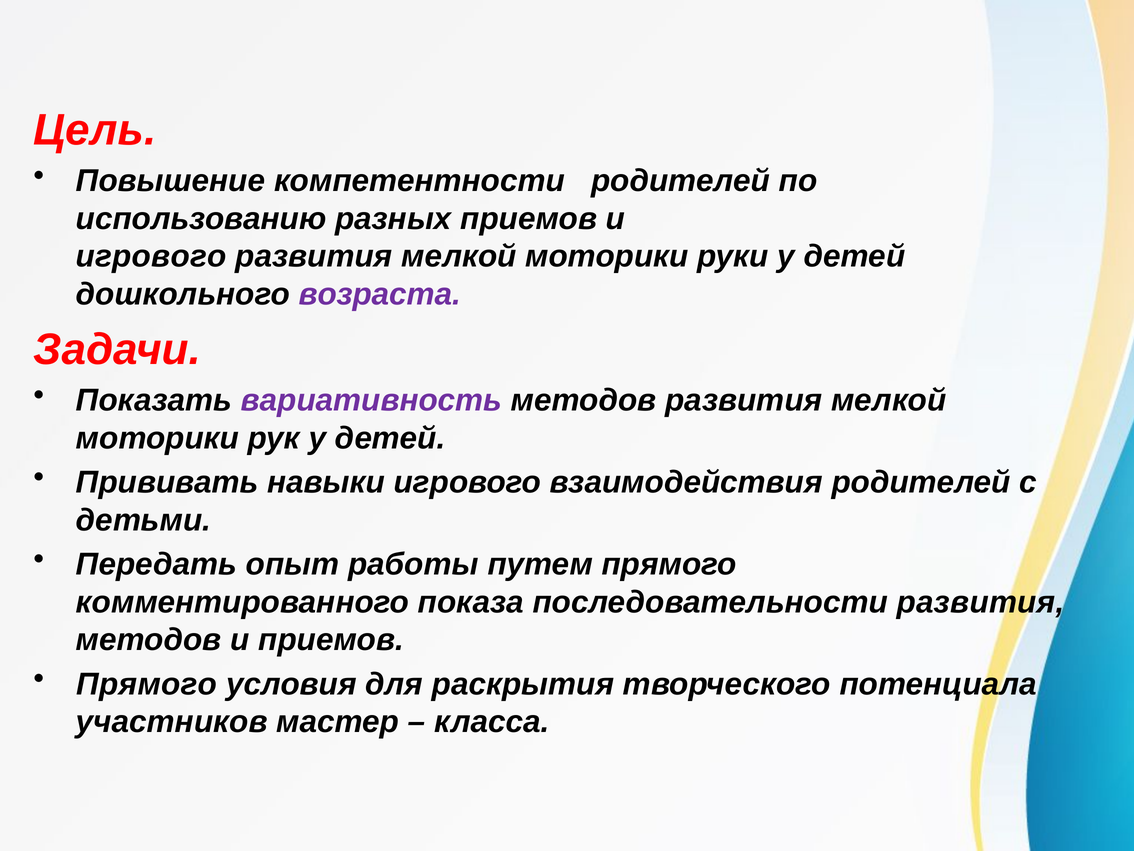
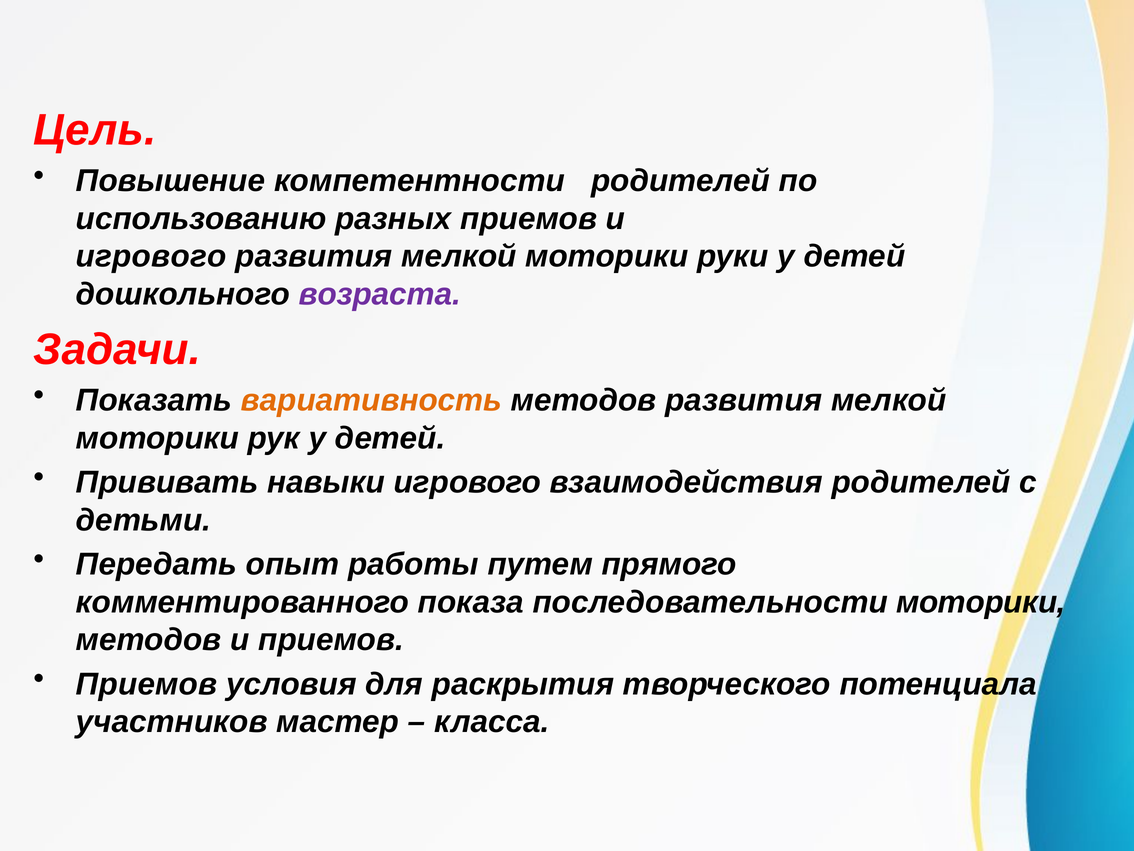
вариативность colour: purple -> orange (371, 400)
последовательности развития: развития -> моторики (981, 602)
Прямого: Прямого -> Приемов (147, 684)
